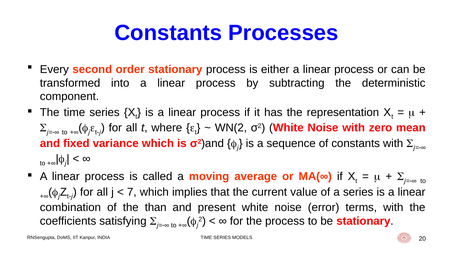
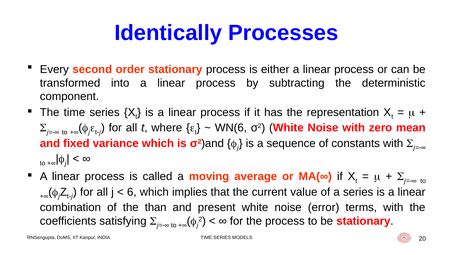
Constants: Constants -> Identically (168, 33)
WN(2: WN(2 -> WN(6 (231, 128)
7: 7 -> 6 (132, 192)
